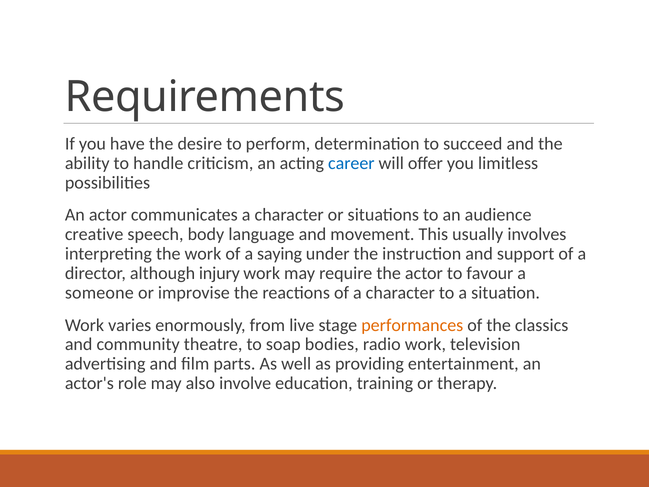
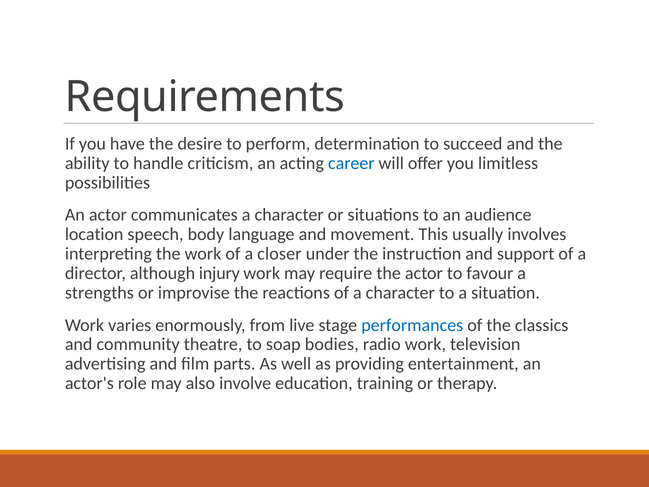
creative: creative -> location (94, 234)
saying: saying -> closer (279, 254)
someone: someone -> strengths (99, 293)
performances colour: orange -> blue (412, 325)
